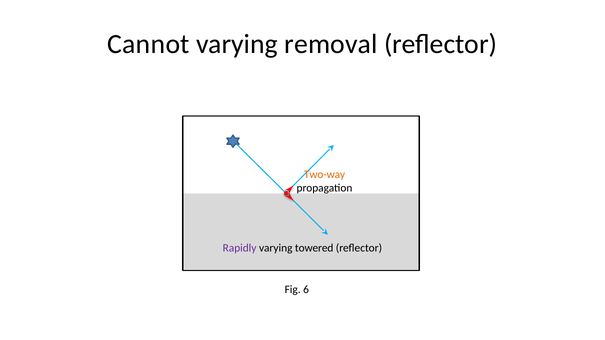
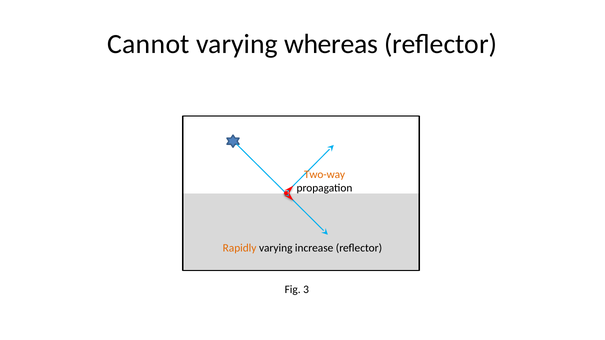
removal: removal -> whereas (331, 44)
Rapidly colour: purple -> orange (240, 248)
towered: towered -> increase (314, 248)
6: 6 -> 3 (306, 290)
